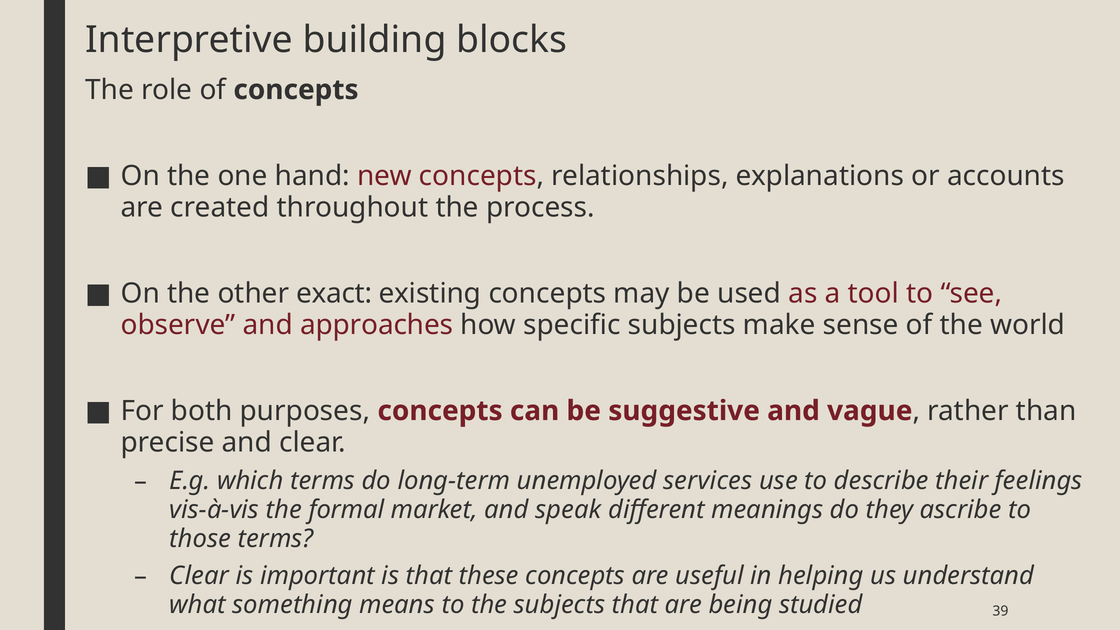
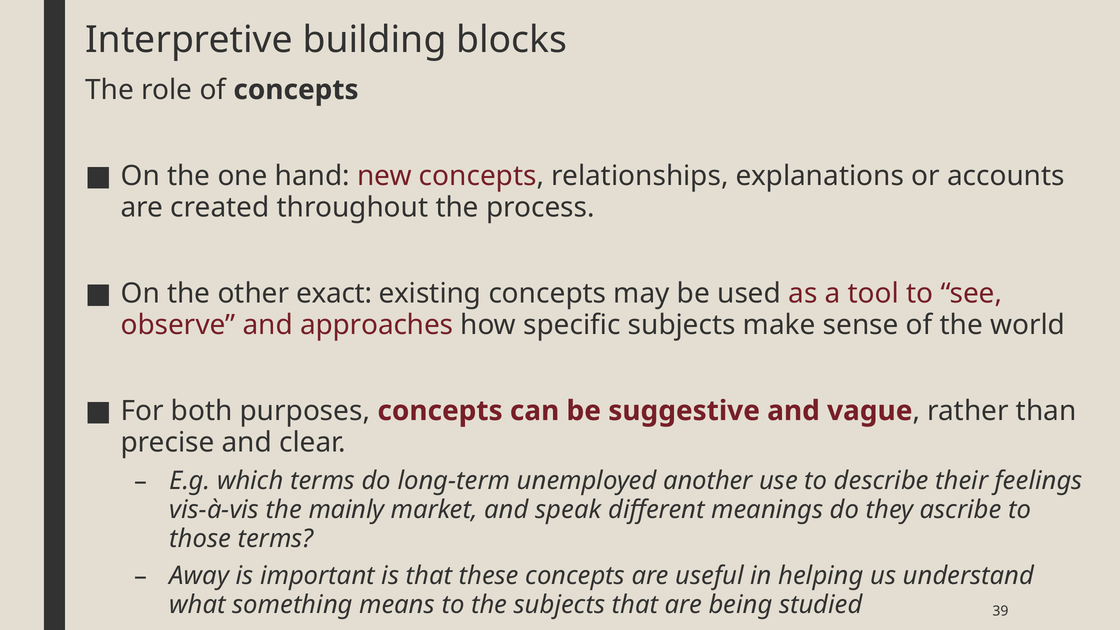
services: services -> another (708, 481)
formal: formal -> mainly (346, 510)
Clear: Clear -> Away (199, 576)
